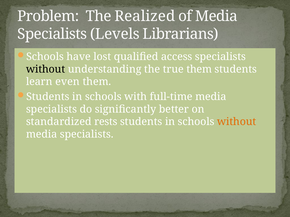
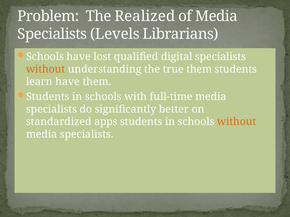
access: access -> digital (177, 57)
without colour: black -> orange (46, 69)
learn even: even -> have (68, 82)
rests: rests -> apps (106, 122)
